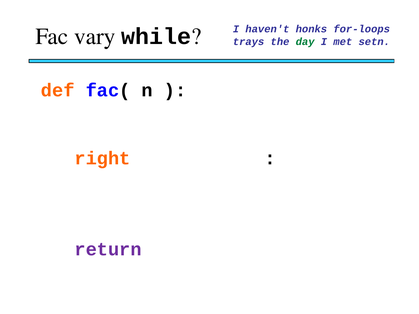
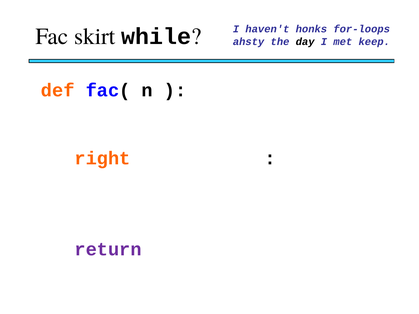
vary: vary -> skirt (95, 37)
trays: trays -> ahsty (249, 42)
day colour: green -> black (305, 42)
setn: setn -> keep (374, 42)
